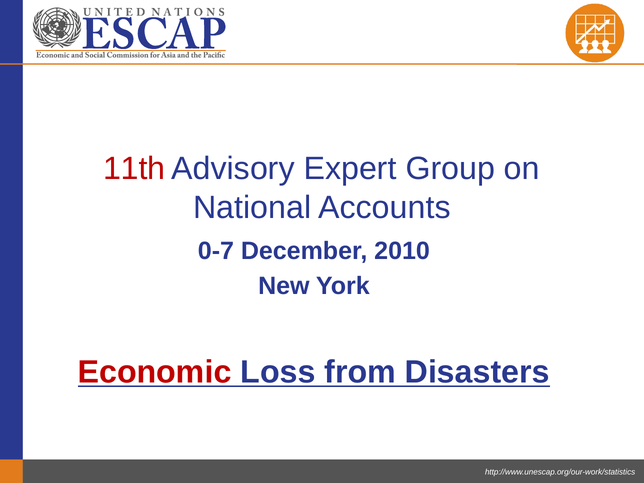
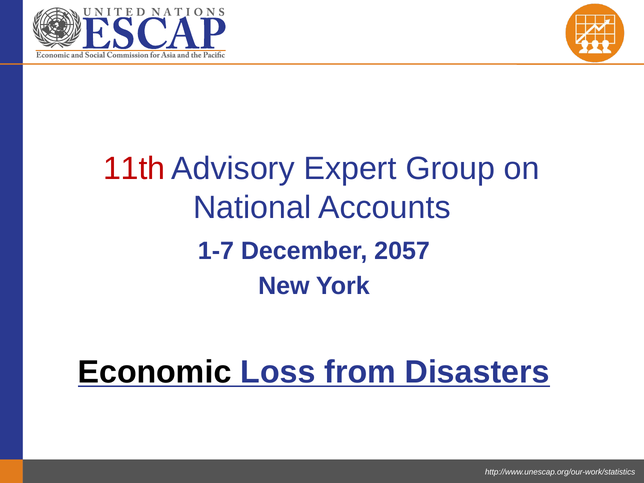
0-7: 0-7 -> 1-7 (216, 251)
2010: 2010 -> 2057 (402, 251)
Economic colour: red -> black (155, 372)
